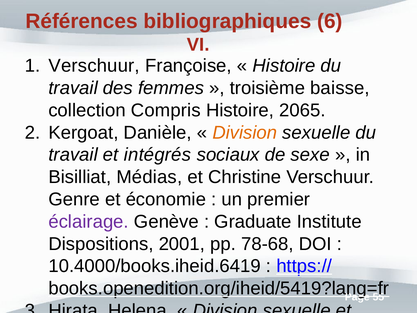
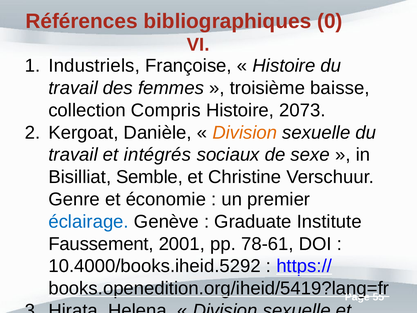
6: 6 -> 0 (330, 21)
1 Verschuur: Verschuur -> Industriels (94, 66)
2065: 2065 -> 2073 (302, 110)
Médias: Médias -> Semble (149, 177)
éclairage colour: purple -> blue (89, 221)
Dispositions: Dispositions -> Faussement (101, 244)
78-68: 78-68 -> 78-61 (267, 244)
10.4000/books.iheid.6419: 10.4000/books.iheid.6419 -> 10.4000/books.iheid.5292 (155, 266)
